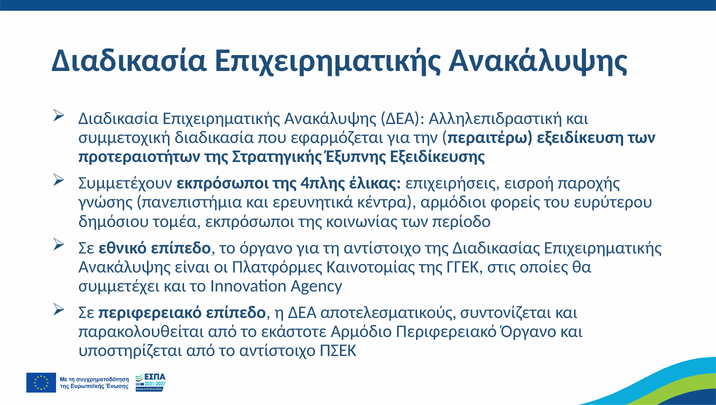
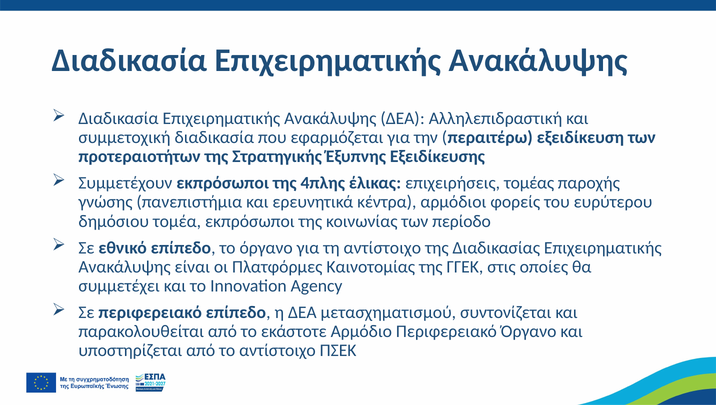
εισροή: εισροή -> τομέας (529, 183)
αποτελεσματικούς: αποτελεσματικούς -> μετασχηματισμού (388, 312)
